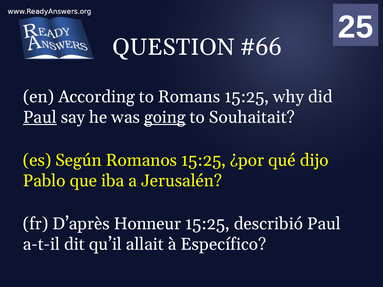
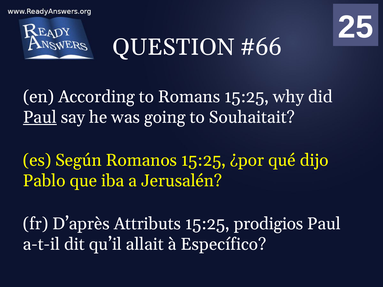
going underline: present -> none (165, 117)
Honneur: Honneur -> Attributs (147, 224)
describió: describió -> prodigios (269, 224)
